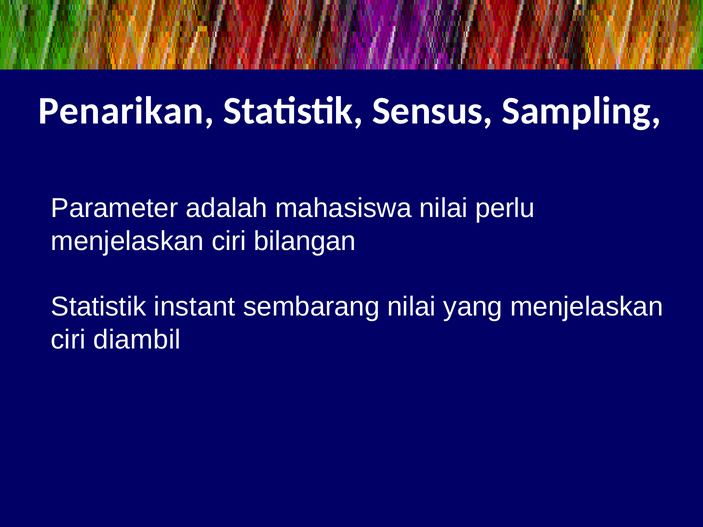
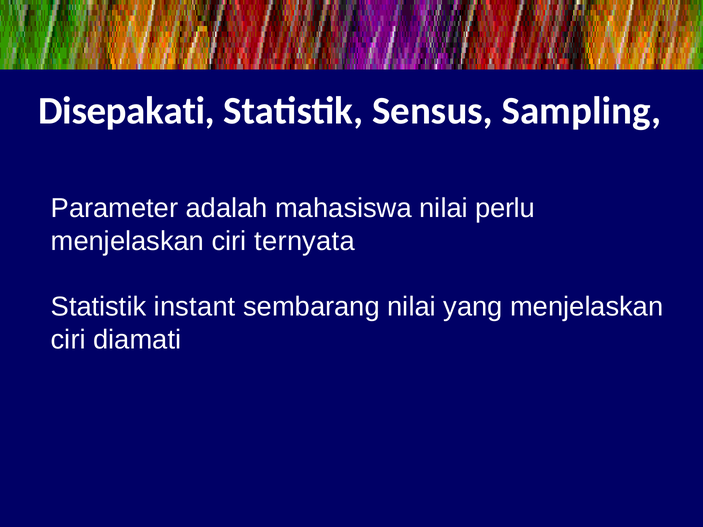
Penarikan: Penarikan -> Disepakati (127, 111)
bilangan: bilangan -> ternyata (305, 241)
diambil: diambil -> diamati (137, 340)
